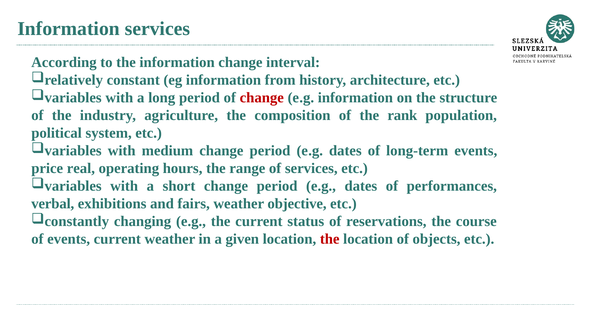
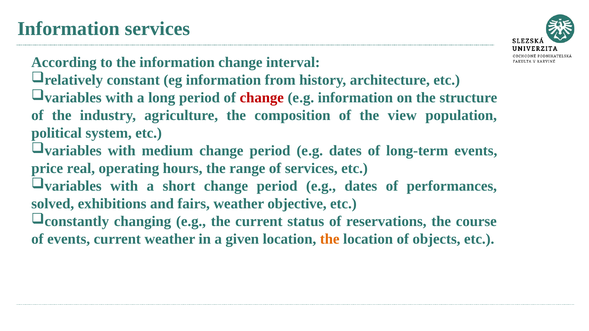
rank: rank -> view (402, 115)
verbal: verbal -> solved (53, 204)
the colour: red -> orange (330, 239)
